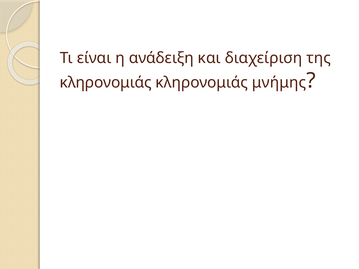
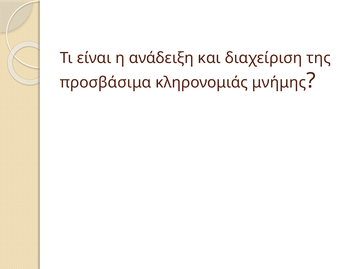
κληρονομιάς: κληρονομιάς -> προσβάσιμα (106, 83)
